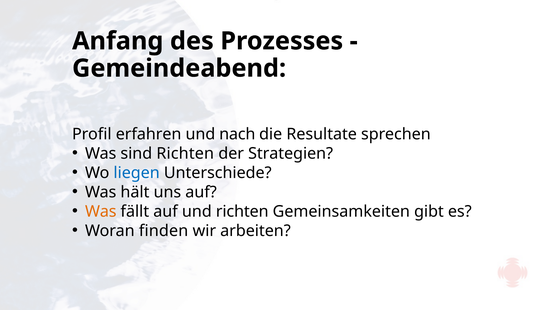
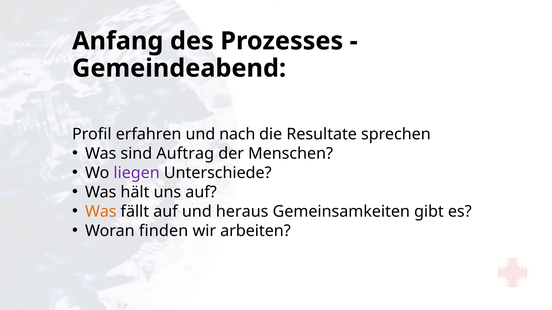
sind Richten: Richten -> Auftrag (185, 154)
Strategien: Strategien -> Menschen (291, 154)
liegen colour: blue -> purple (137, 173)
und richten: richten -> heraus (242, 212)
